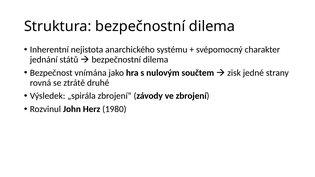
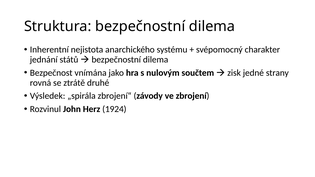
1980: 1980 -> 1924 (114, 109)
